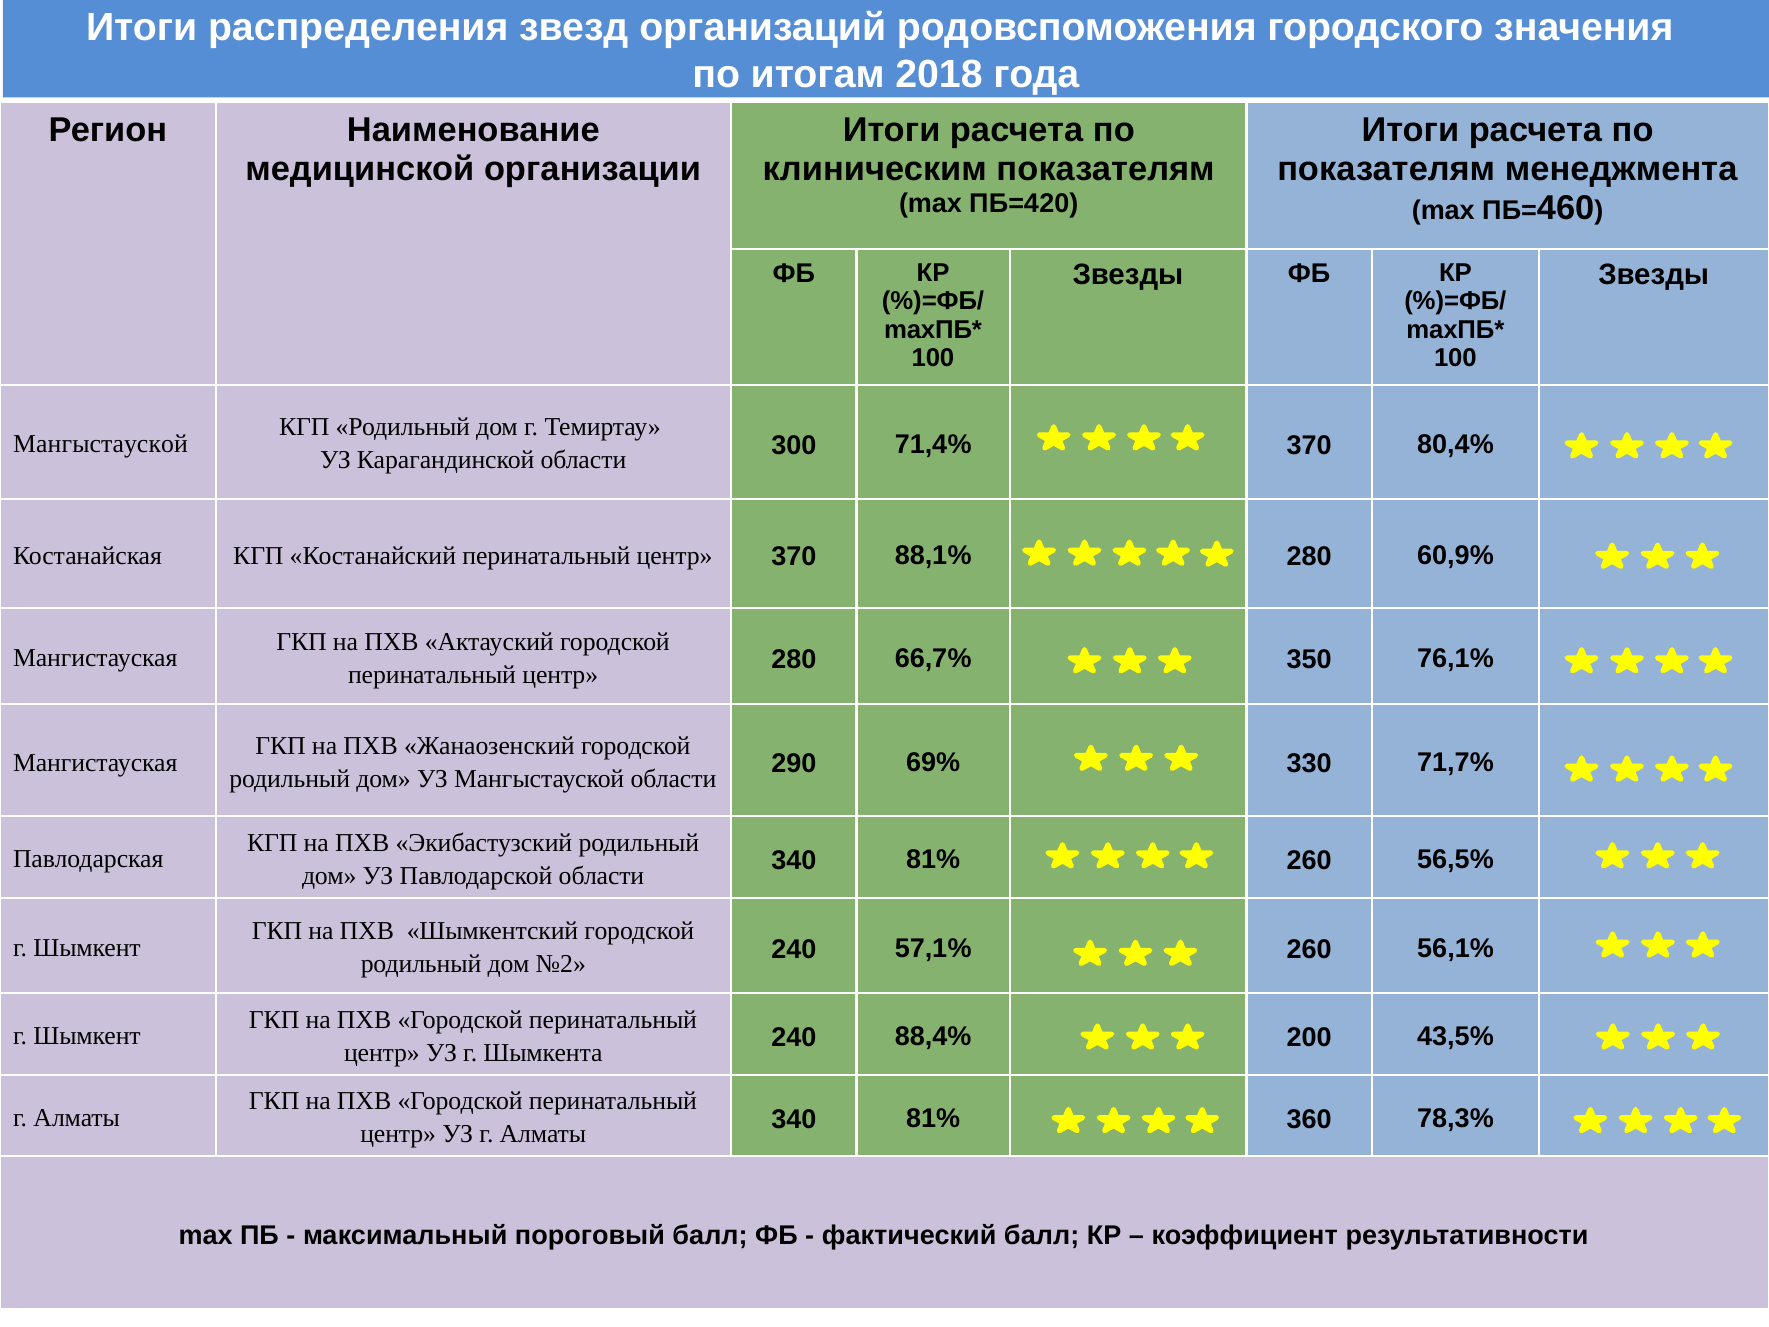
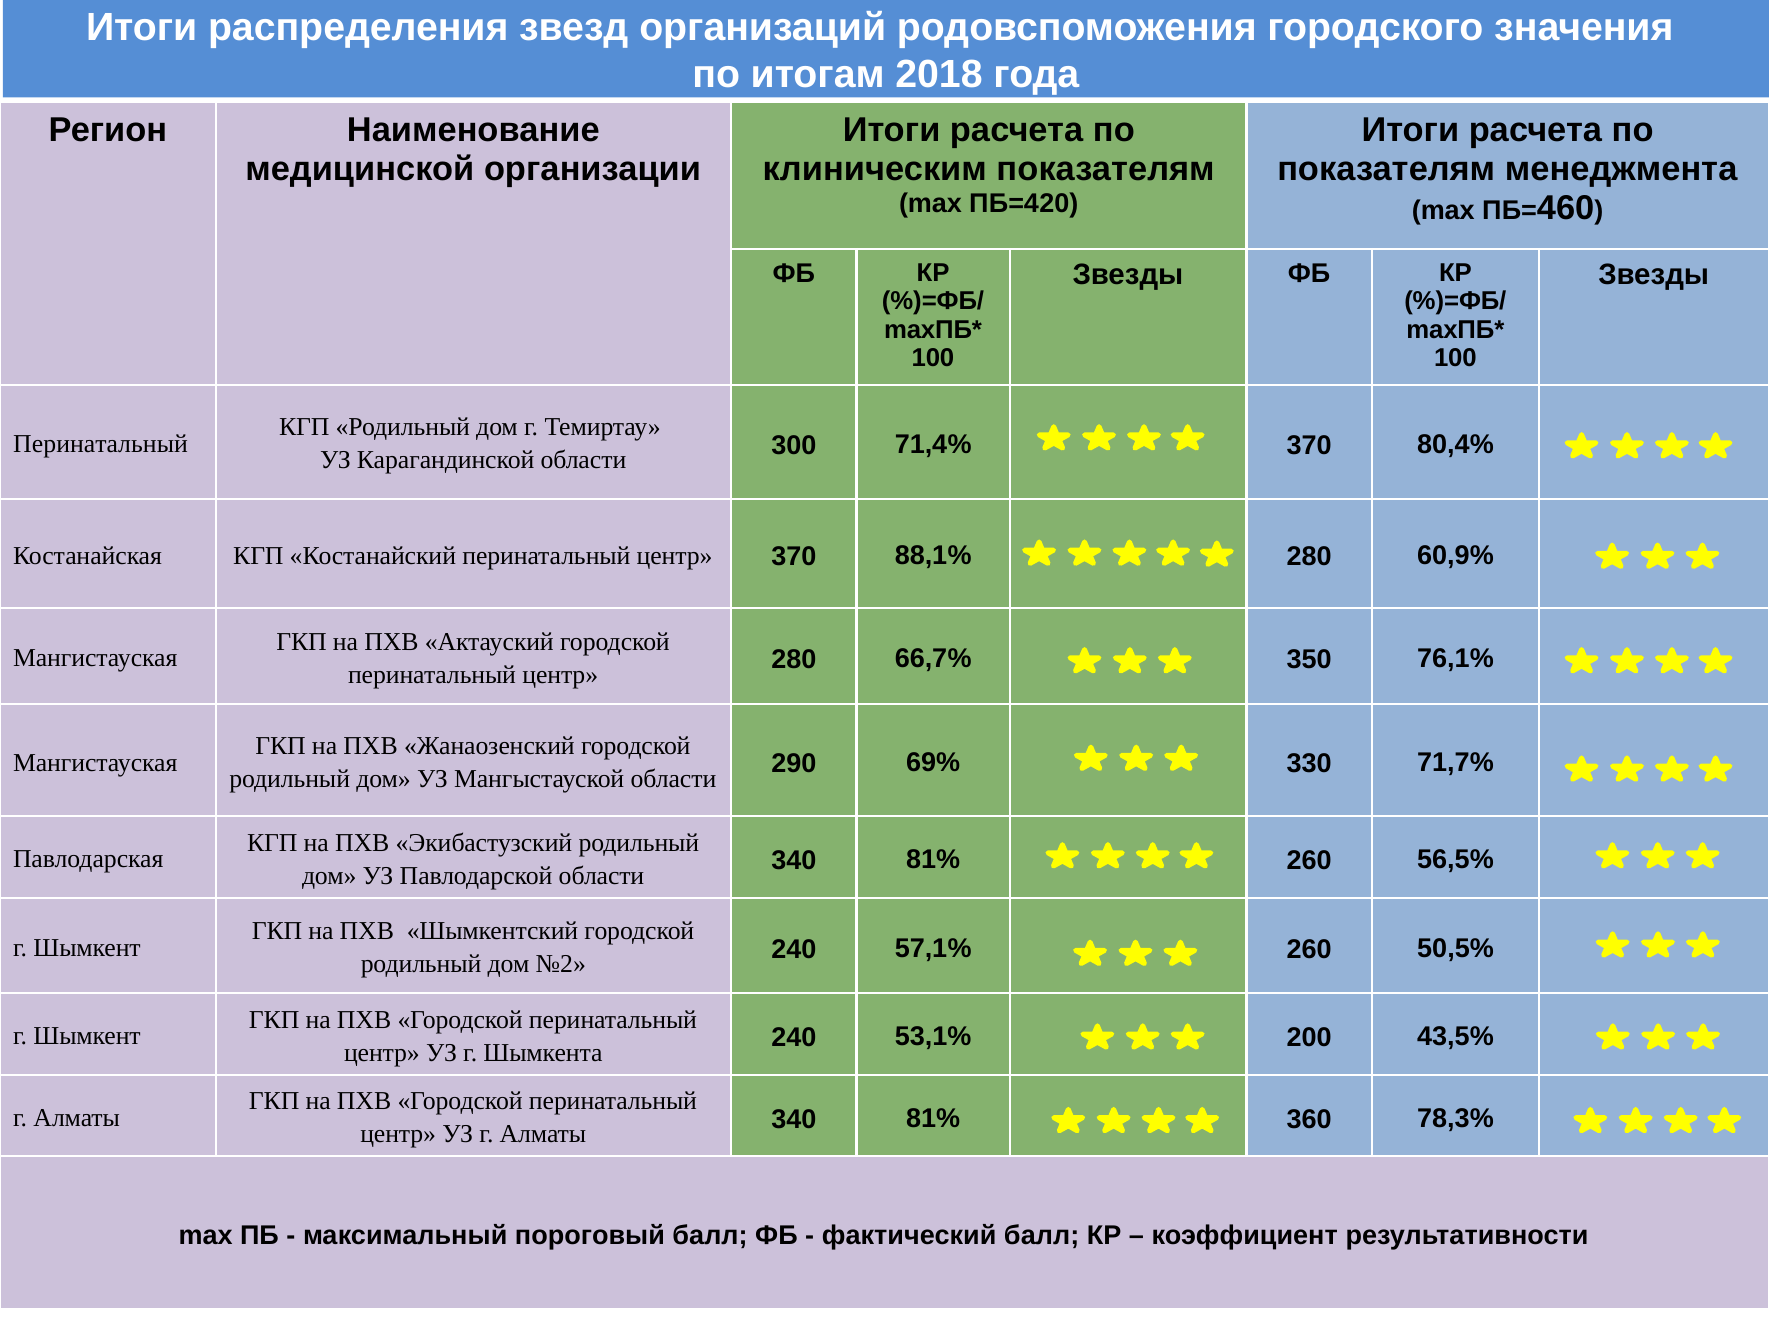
Мангыстауской: Мангыстауской -> Перинатальный (101, 444)
56,1%: 56,1% -> 50,5% (1456, 948)
88,4%: 88,4% -> 53,1% (933, 1036)
